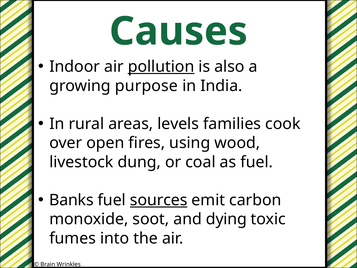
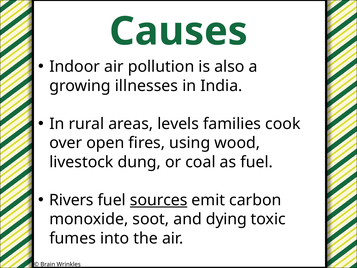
pollution underline: present -> none (161, 67)
purpose: purpose -> illnesses (146, 86)
Banks: Banks -> Rivers (71, 200)
